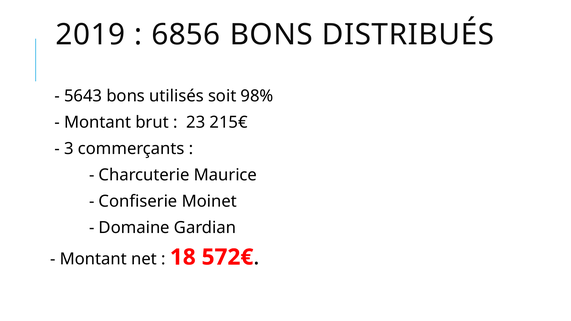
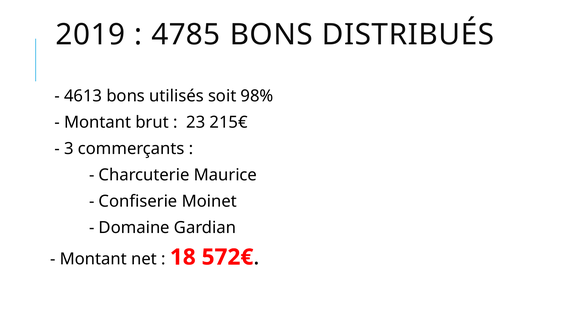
6856: 6856 -> 4785 (186, 35)
5643: 5643 -> 4613 (83, 96)
